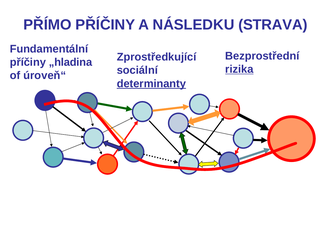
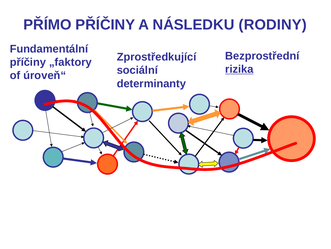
STRAVA: STRAVA -> RODINY (273, 25)
„hladina: „hladina -> „faktory (70, 62)
determinanty underline: present -> none (151, 83)
